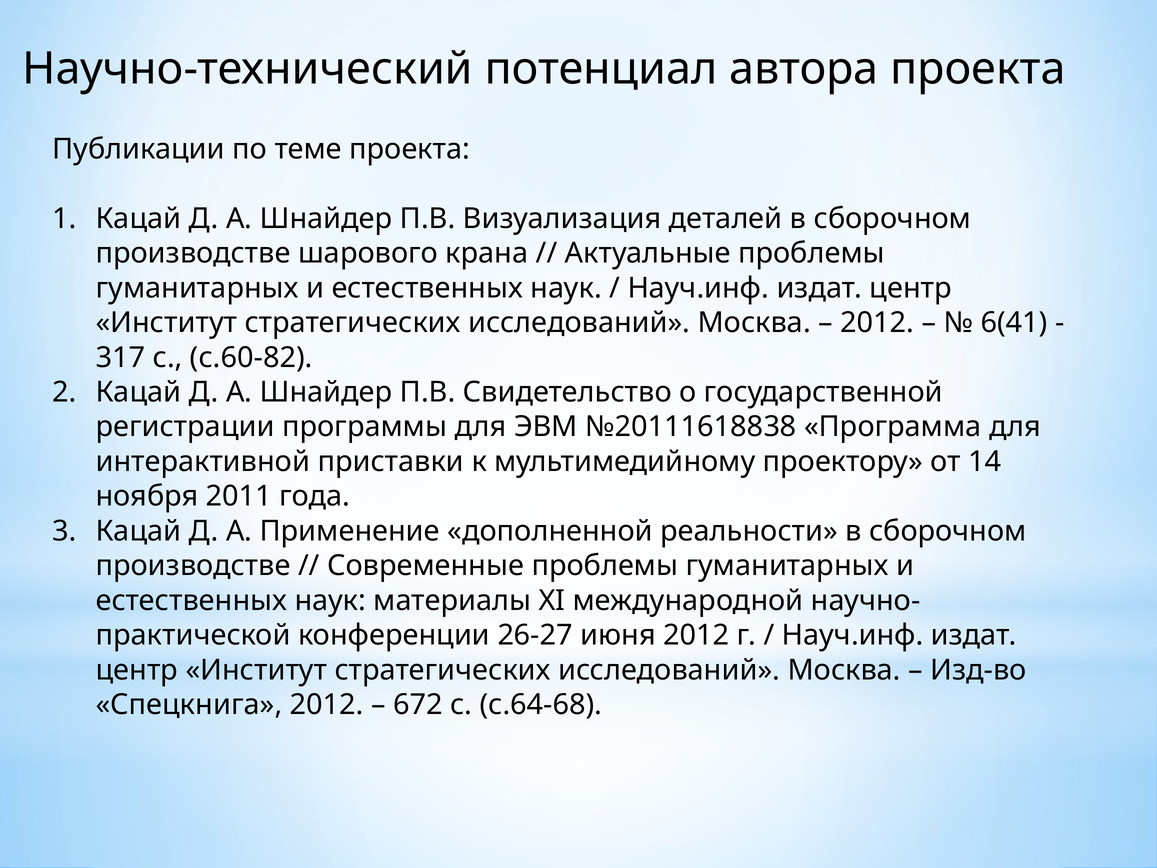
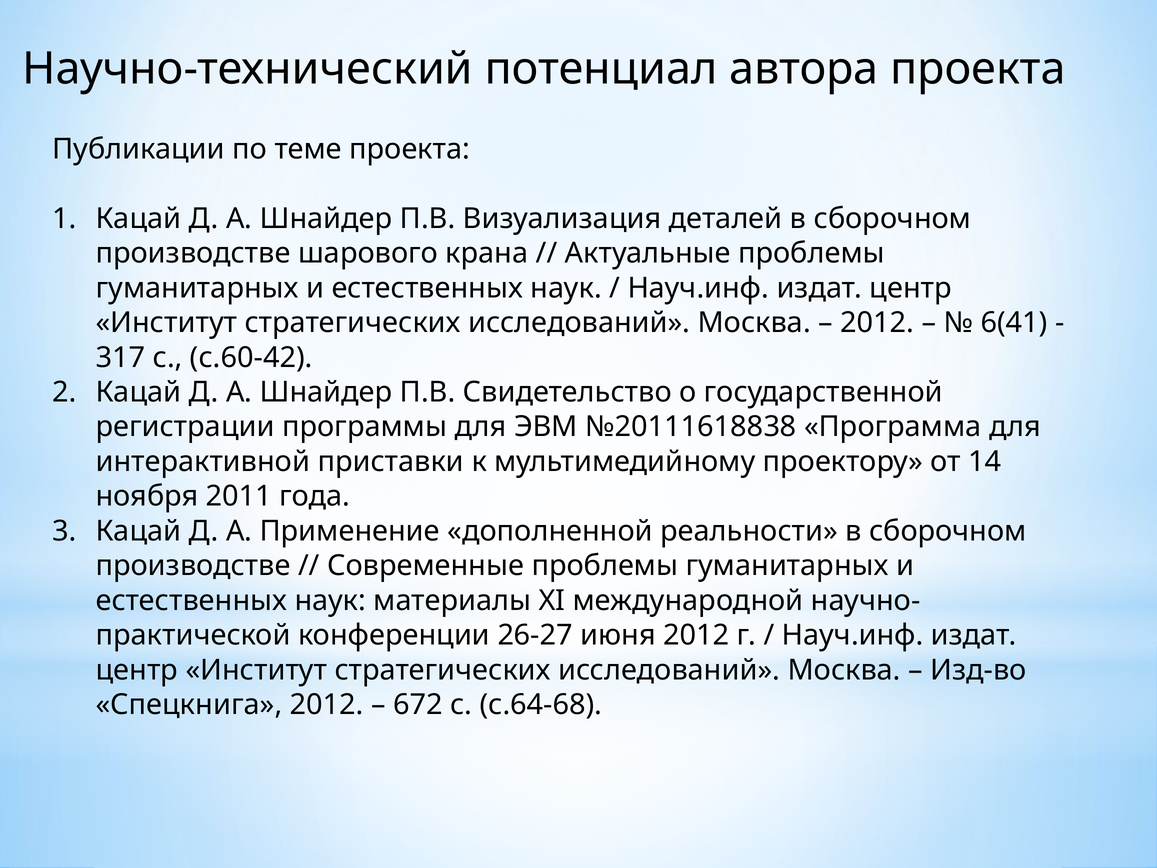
с.60-82: с.60-82 -> с.60-42 (251, 357)
